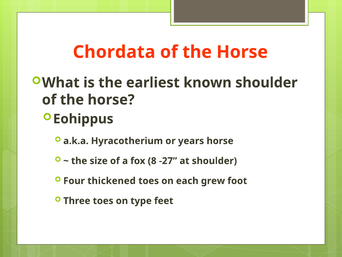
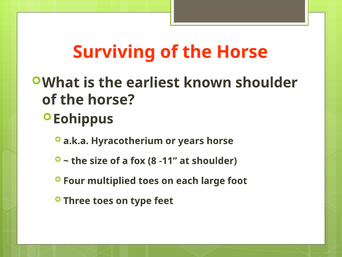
Chordata: Chordata -> Surviving (114, 52)
-27: -27 -> -11 (168, 161)
thickened: thickened -> multiplied (112, 181)
grew: grew -> large (213, 181)
